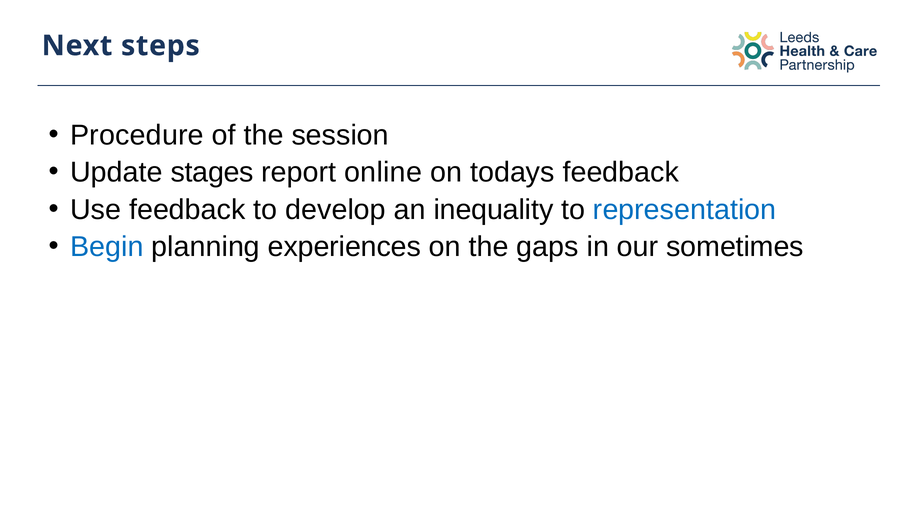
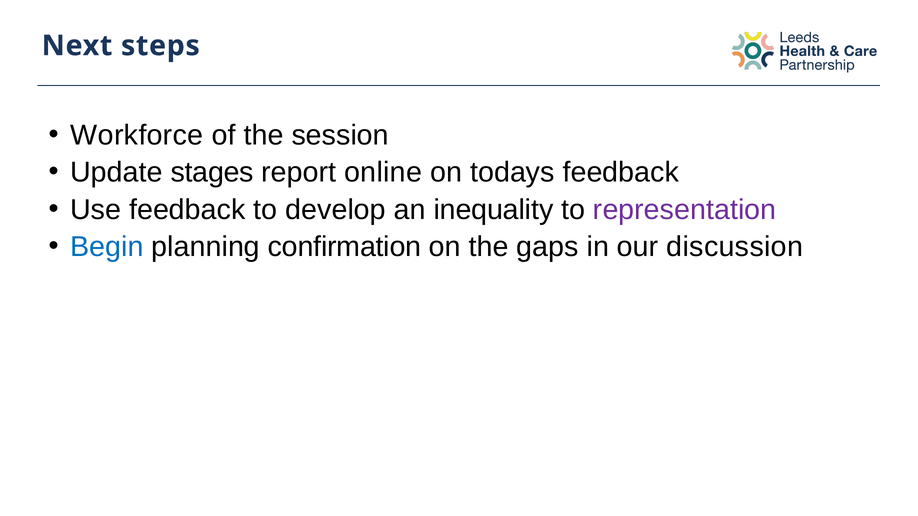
Procedure: Procedure -> Workforce (137, 135)
representation colour: blue -> purple (685, 210)
experiences: experiences -> confirmation (345, 247)
sometimes: sometimes -> discussion (735, 247)
